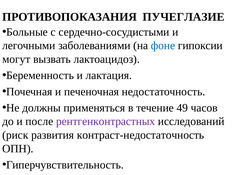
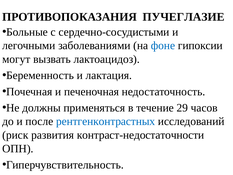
49: 49 -> 29 (182, 108)
рентгенконтрастных colour: purple -> blue (106, 121)
контраст-недостаточность: контраст-недостаточность -> контраст-недостаточности (141, 135)
